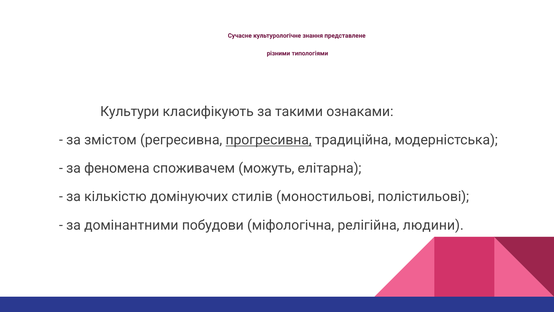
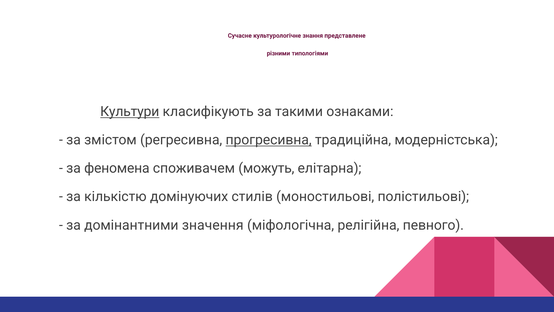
Культури underline: none -> present (130, 112)
побудови: побудови -> значення (213, 225)
людини: людини -> певного (433, 225)
